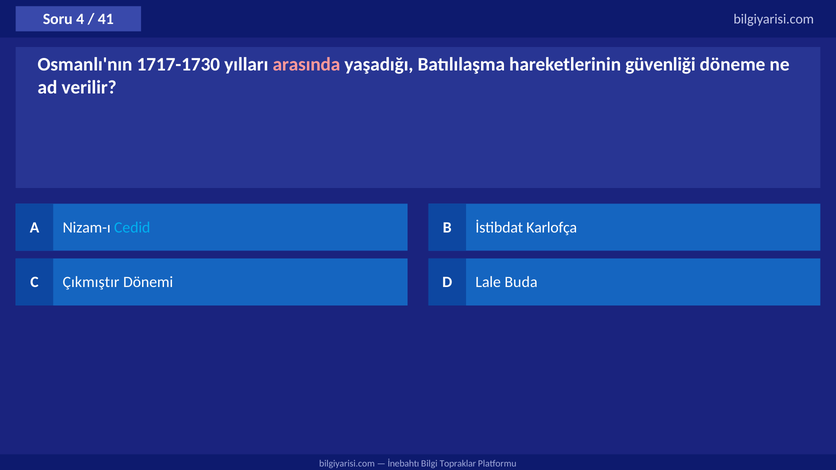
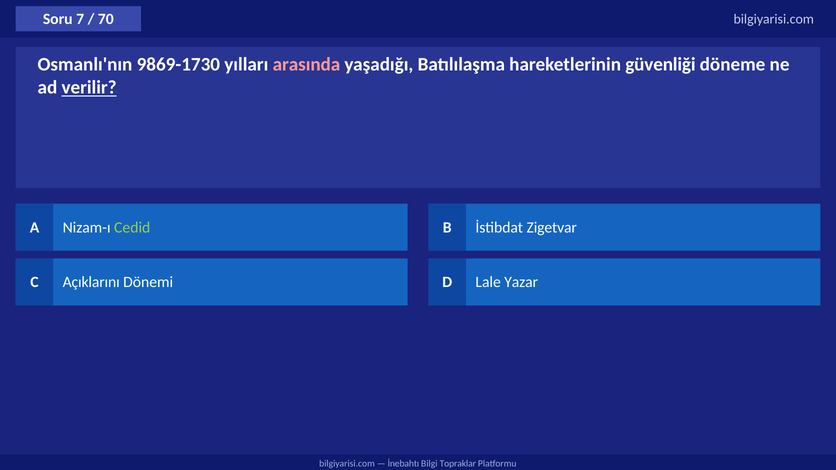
4: 4 -> 7 (80, 19)
41: 41 -> 70 (106, 19)
1717-1730: 1717-1730 -> 9869-1730 (178, 64)
verilir underline: none -> present (89, 88)
Cedid colour: light blue -> light green (132, 228)
Karlofça: Karlofça -> Zigetvar (552, 228)
Çıkmıştır: Çıkmıştır -> Açıklarını (91, 282)
Buda: Buda -> Yazar (521, 282)
